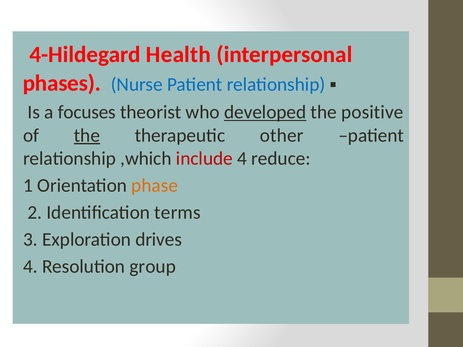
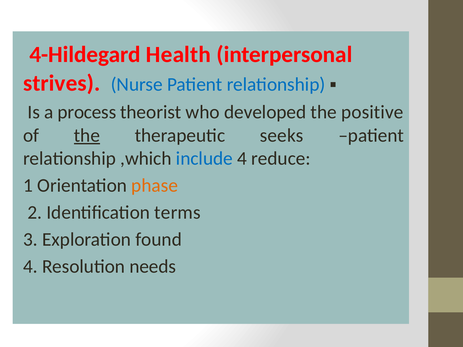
phases: phases -> strives (62, 83)
focuses: focuses -> process (87, 112)
developed underline: present -> none (265, 112)
other: other -> seeks (282, 135)
include colour: red -> blue (204, 159)
drives: drives -> found (159, 240)
group: group -> needs (153, 267)
